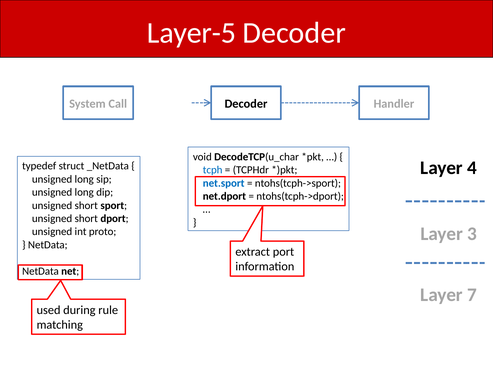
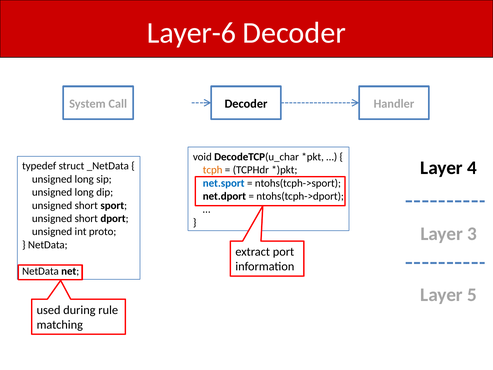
Layer-5: Layer-5 -> Layer-6 (192, 33)
tcph colour: blue -> orange (213, 170)
7: 7 -> 5 (472, 295)
